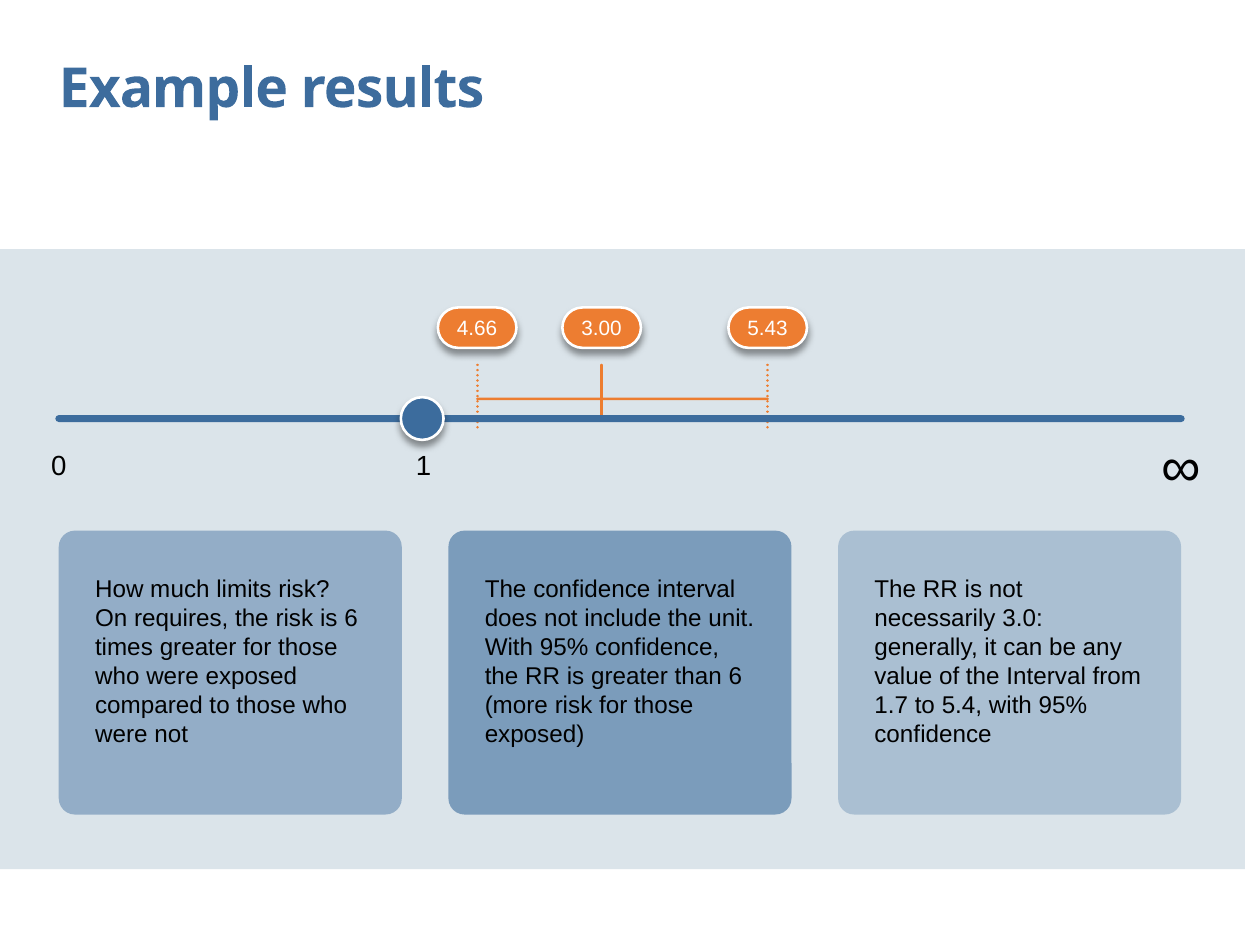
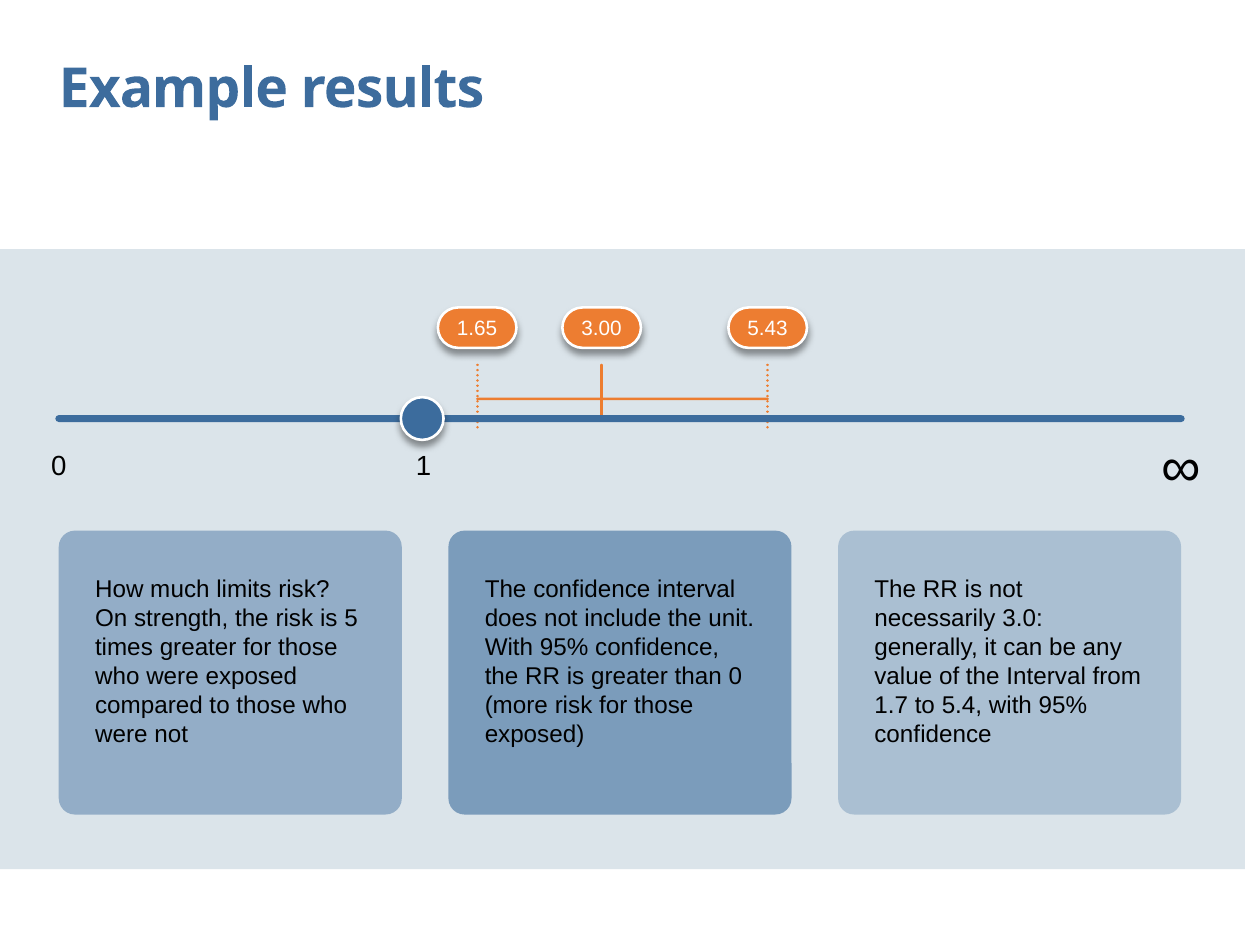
4.66: 4.66 -> 1.65 (477, 329)
requires: requires -> strength (181, 619)
is 6: 6 -> 5 (351, 619)
than 6: 6 -> 0 (735, 677)
